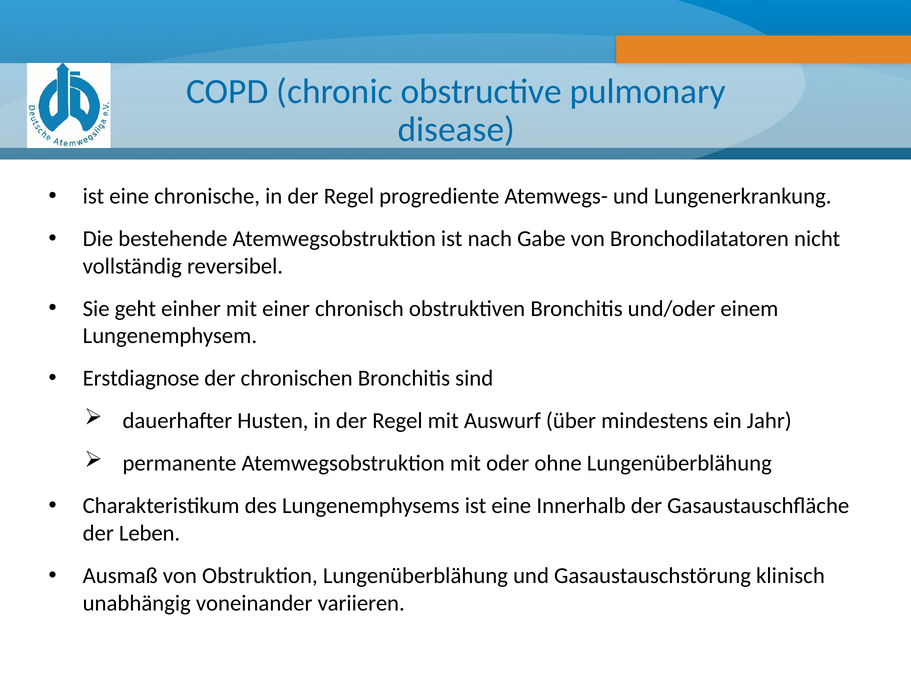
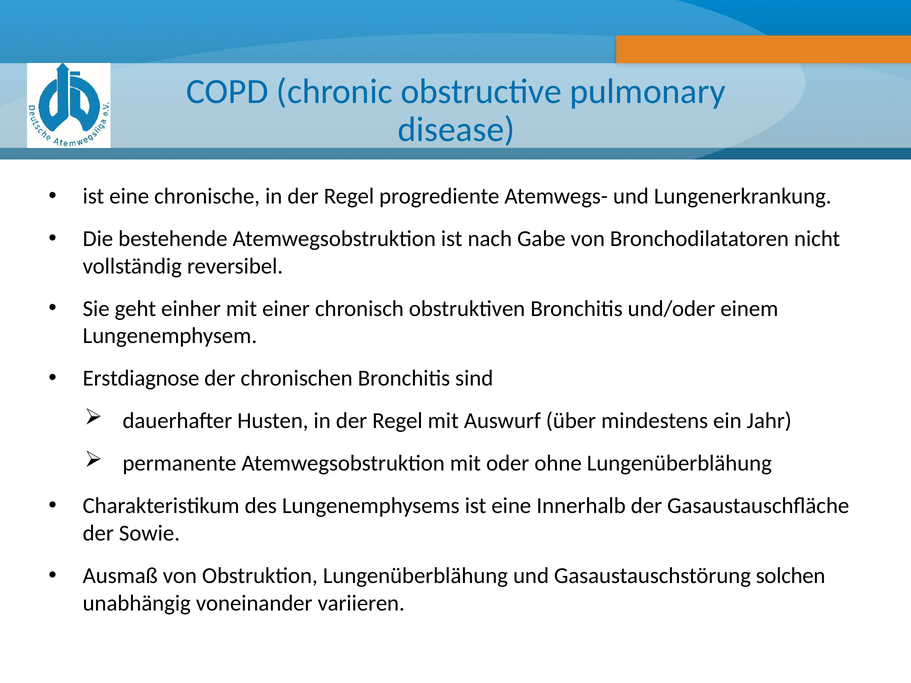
Leben: Leben -> Sowie (150, 533)
klinisch: klinisch -> solchen (791, 576)
